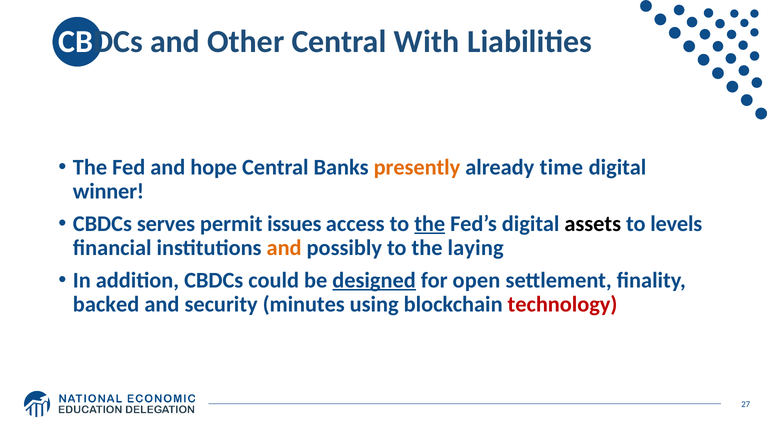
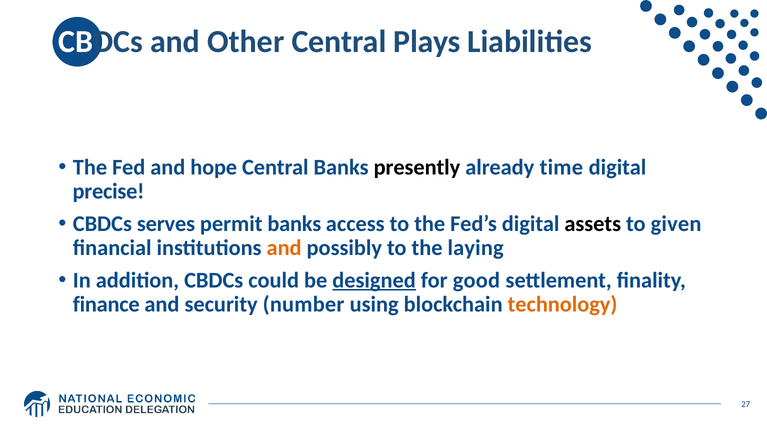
With: With -> Plays (427, 41)
presently colour: orange -> black (417, 167)
winner: winner -> precise (108, 191)
permit issues: issues -> banks (294, 223)
the underline: present -> none (430, 223)
levels: levels -> given (676, 223)
open: open -> good (476, 280)
backed: backed -> finance (106, 304)
minutes: minutes -> number (304, 304)
technology colour: red -> orange (562, 304)
